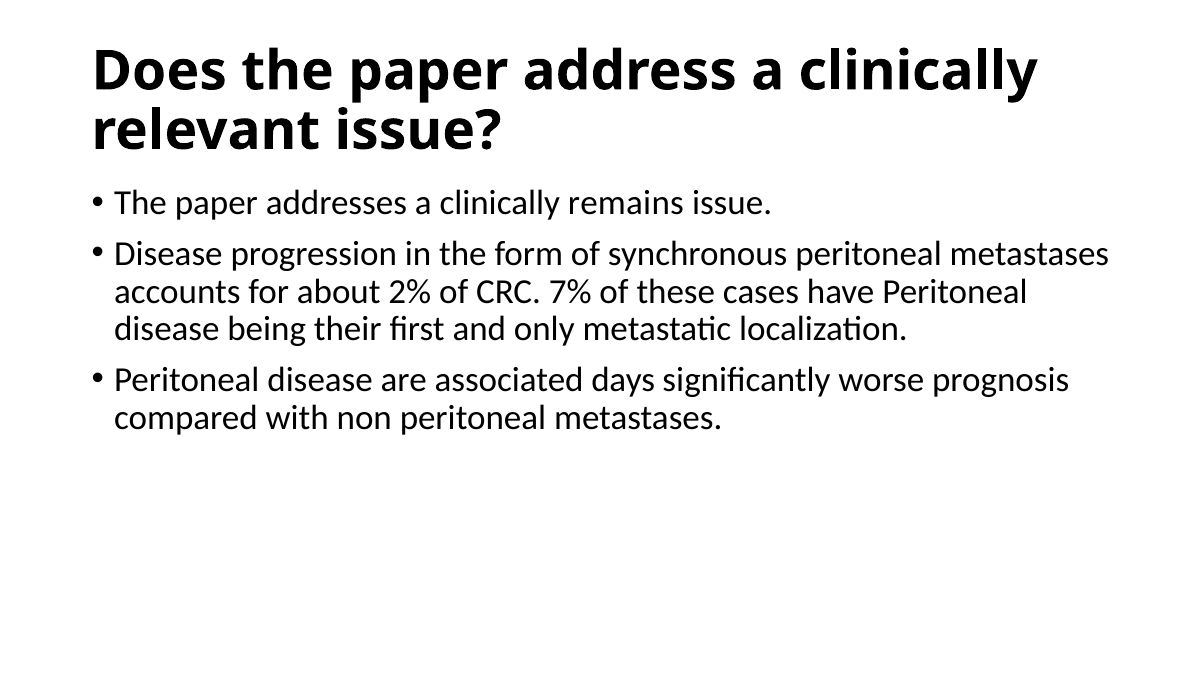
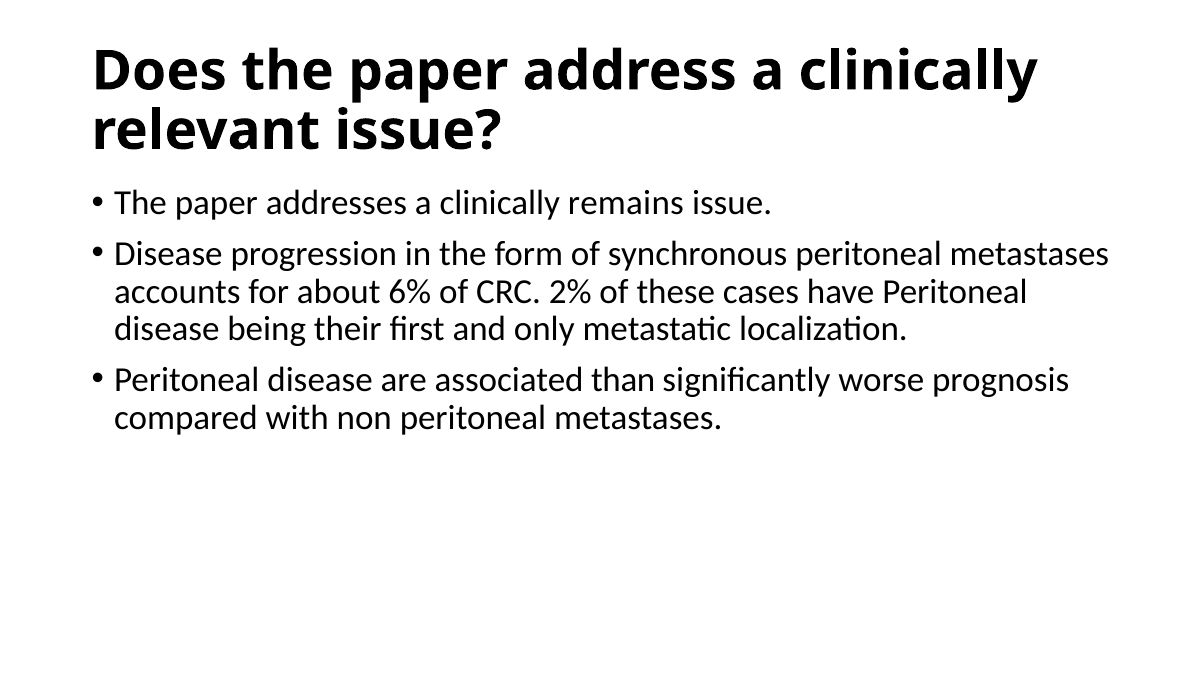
2%: 2% -> 6% (410, 291)
7%: 7% -> 2% (570, 291)
days: days -> than (623, 380)
